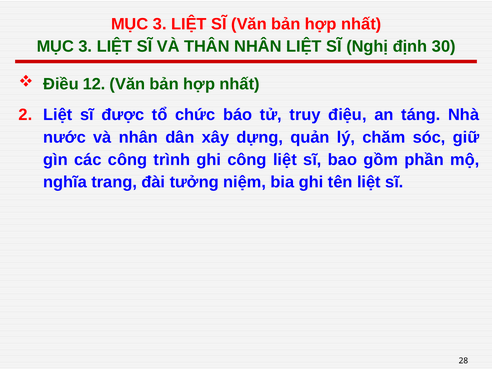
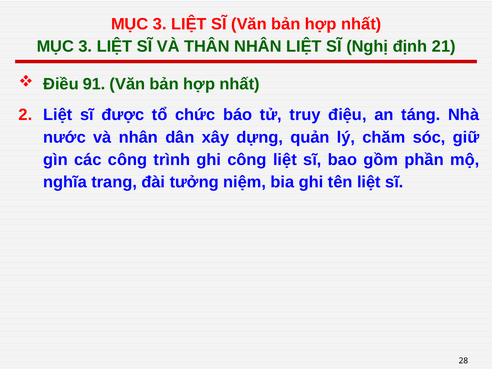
30: 30 -> 21 (444, 47)
12: 12 -> 91 (94, 84)
